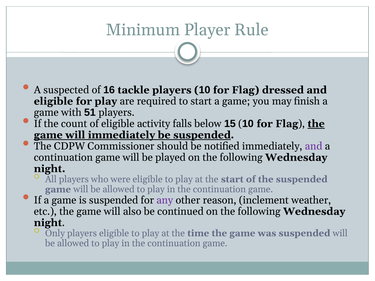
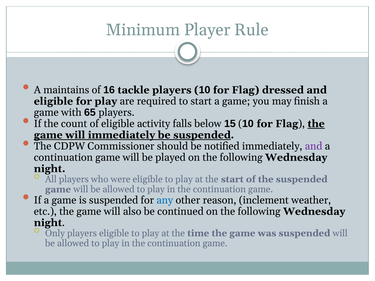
suspected: suspected -> maintains (66, 90)
51: 51 -> 65 (90, 113)
any colour: purple -> blue (165, 200)
